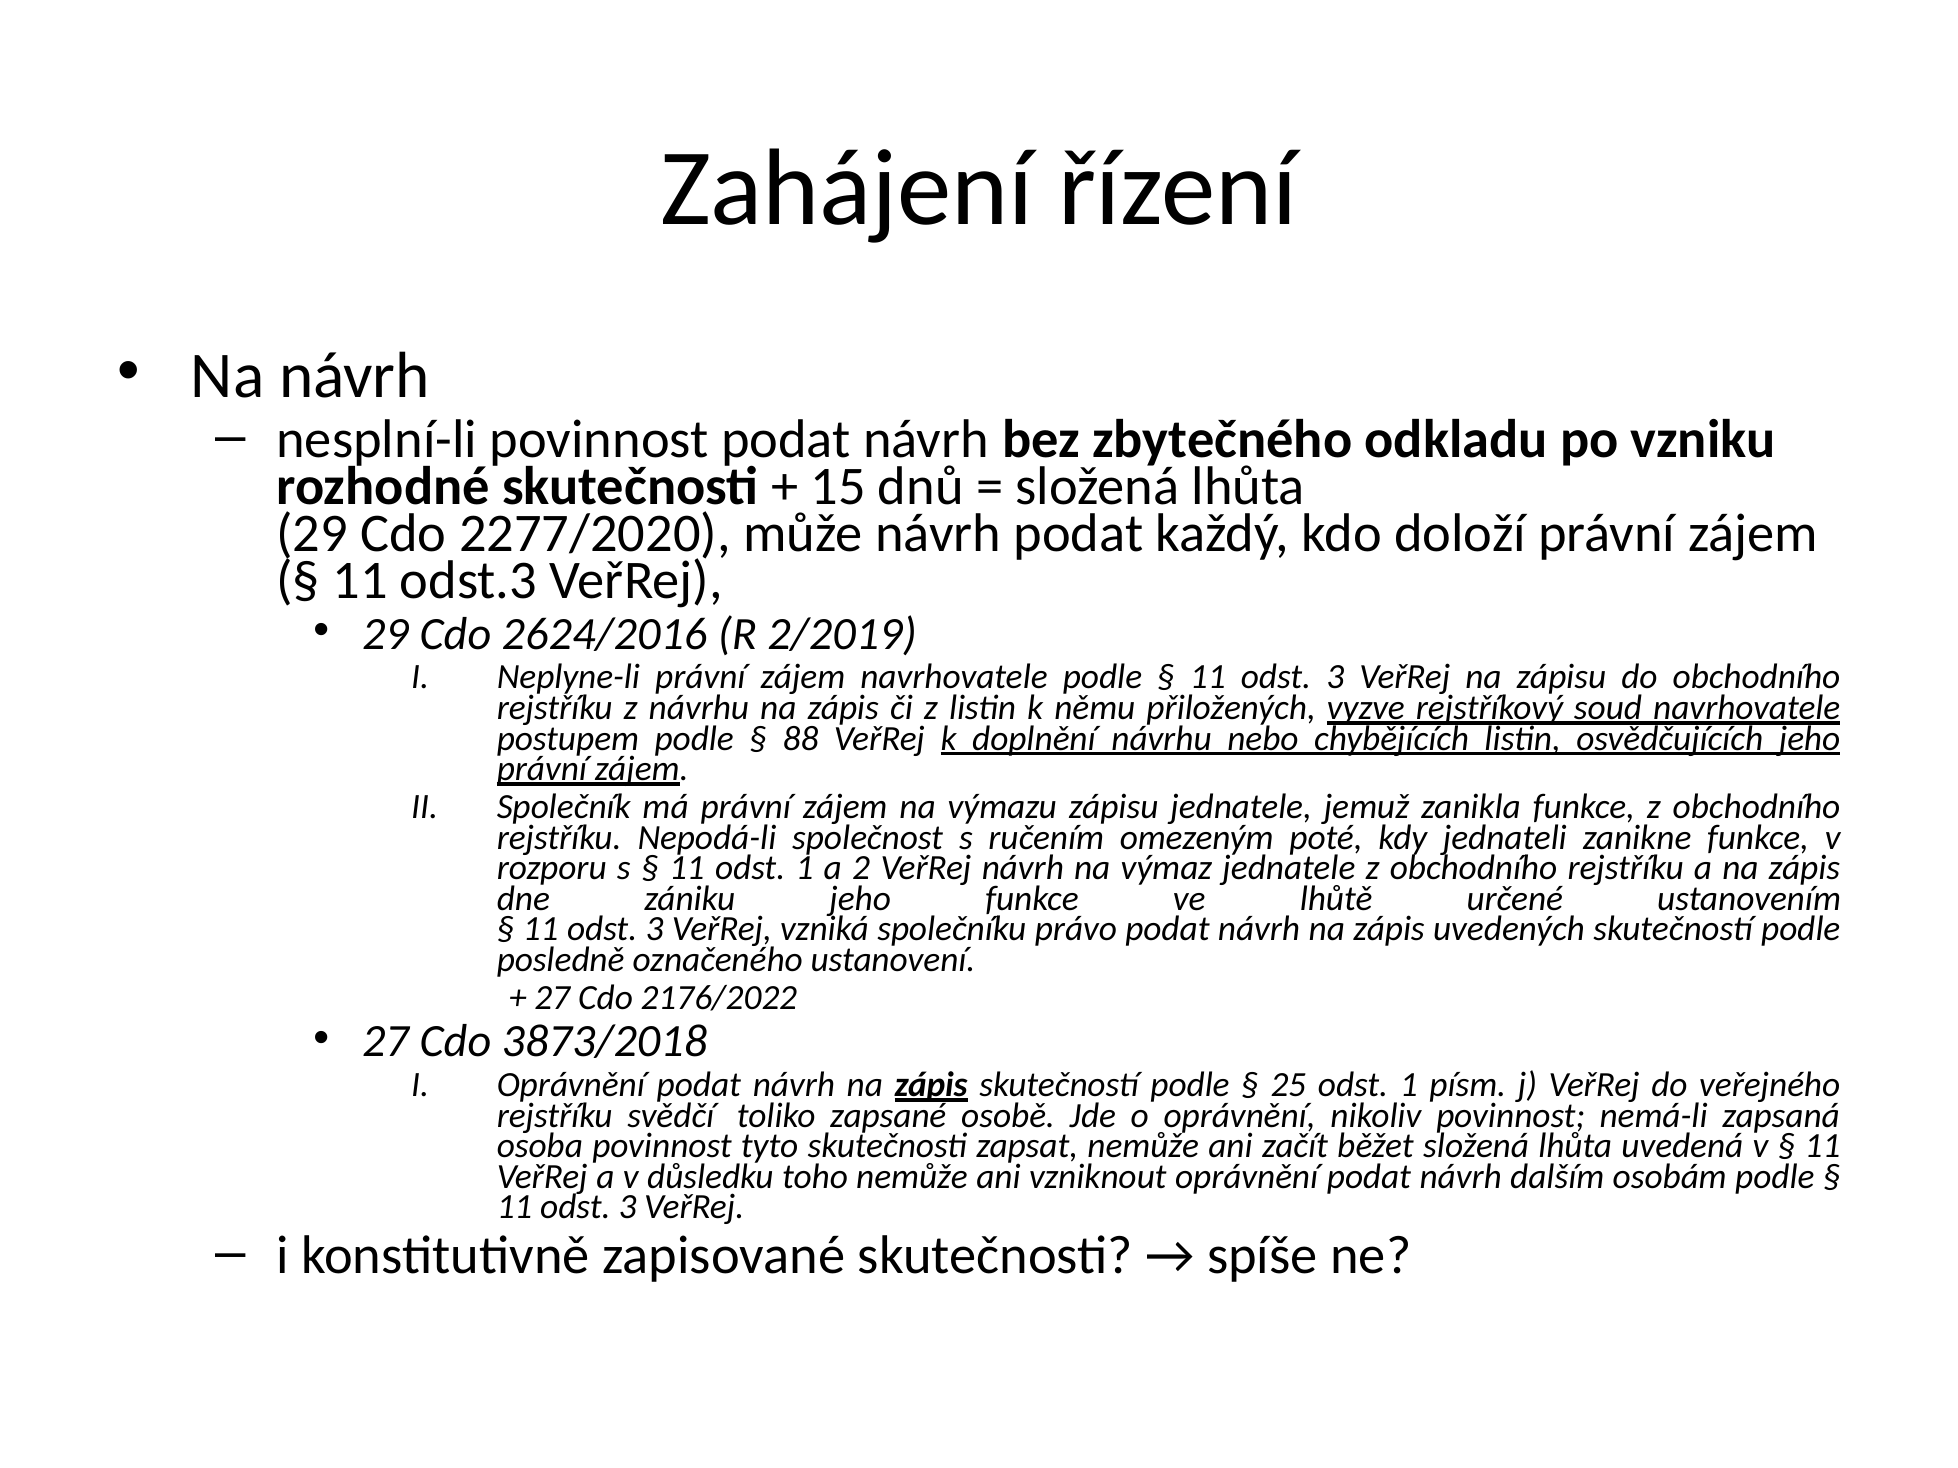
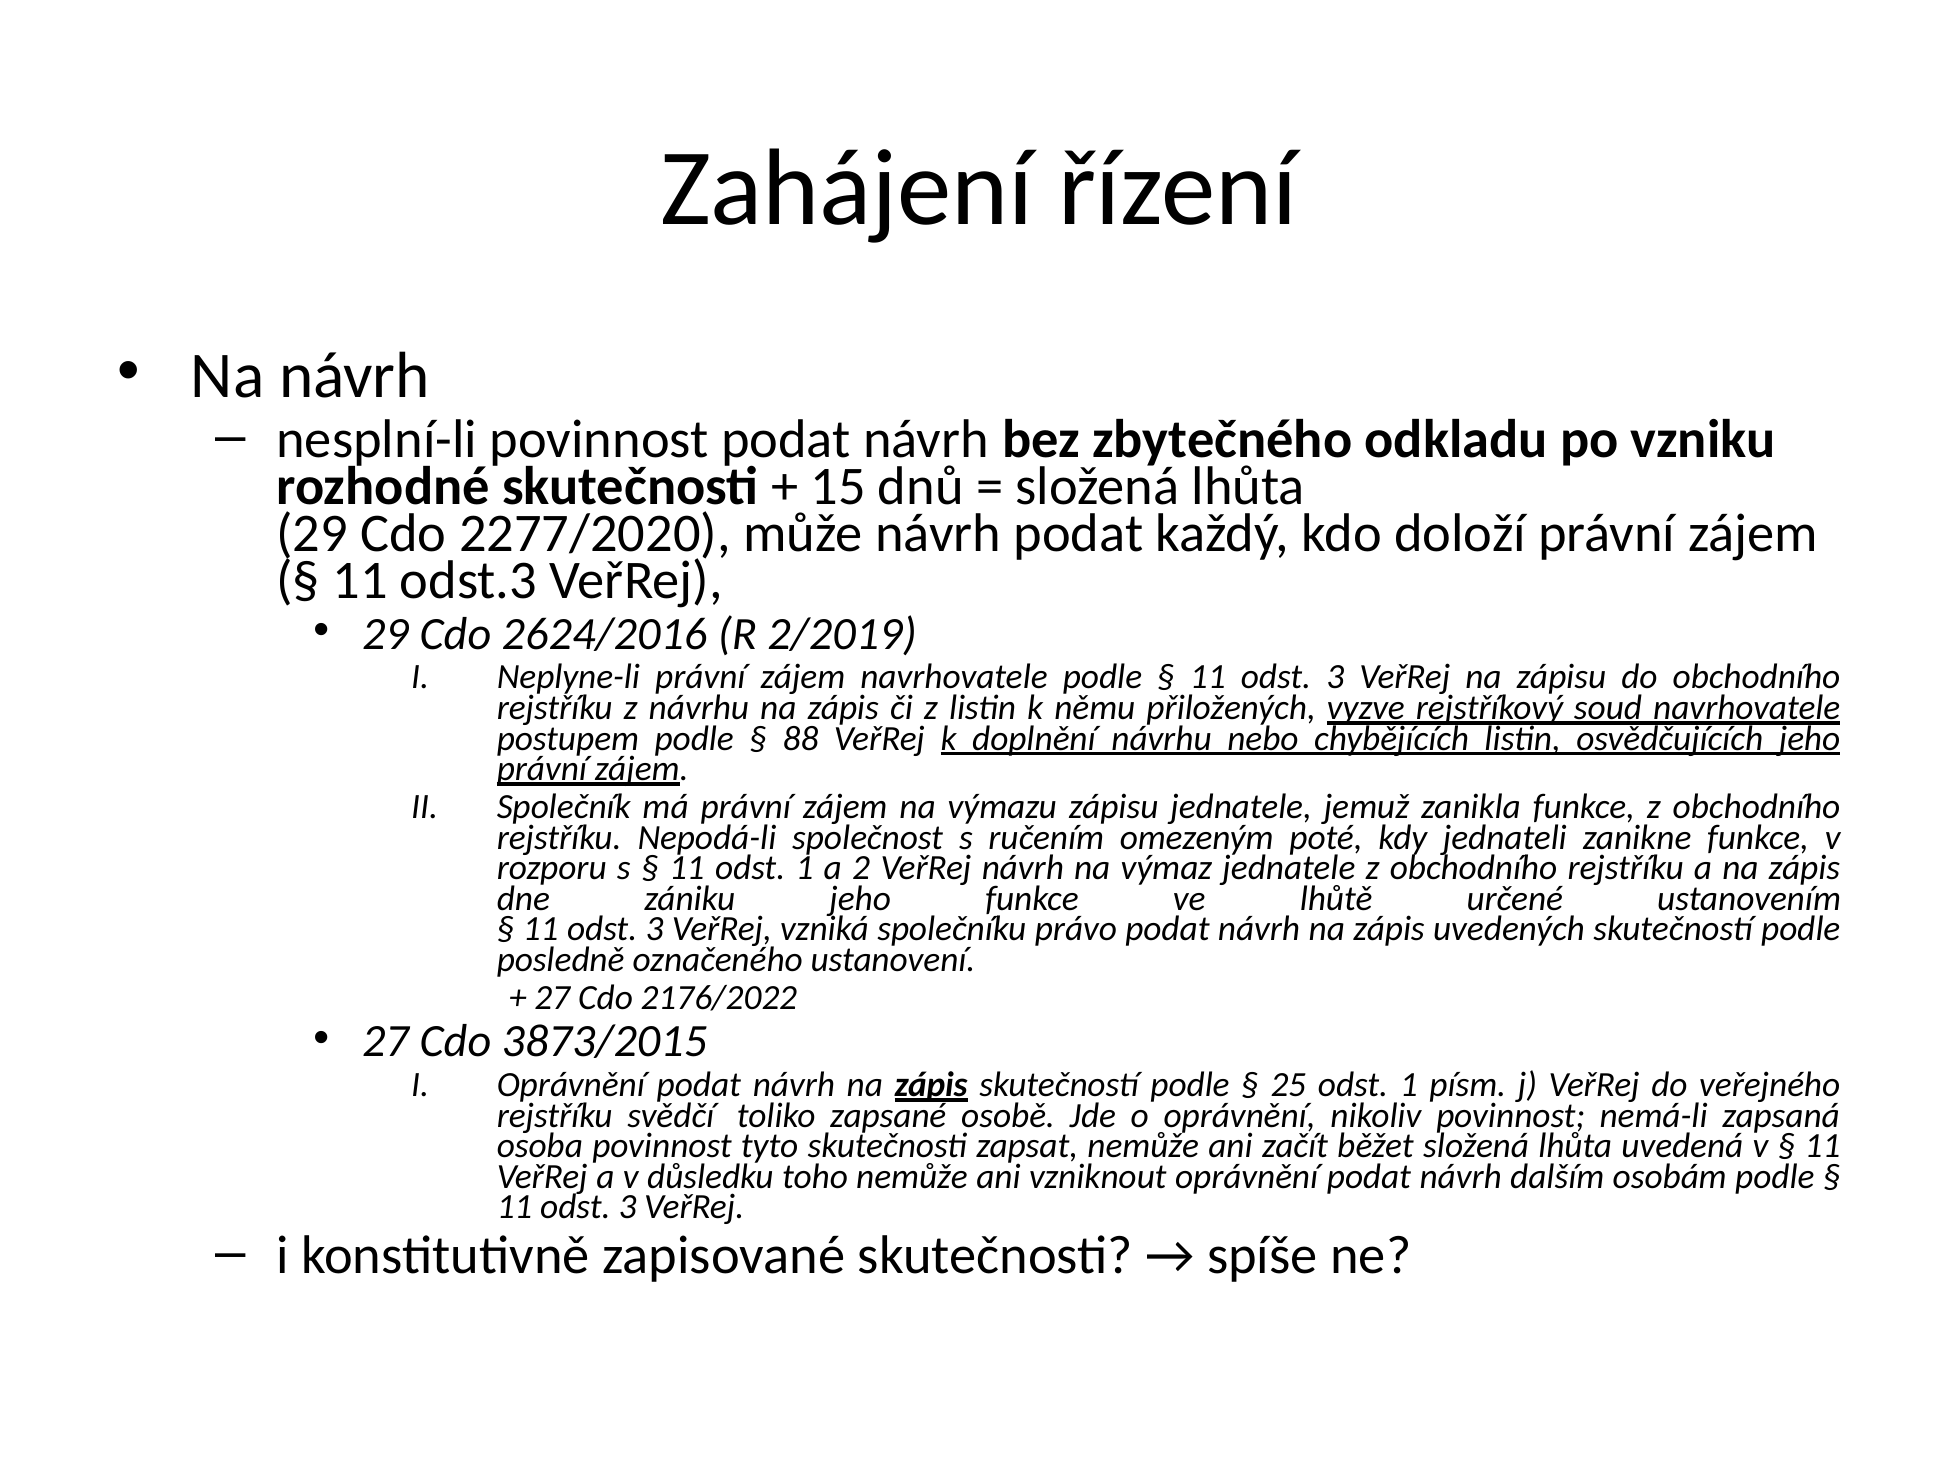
3873/2018: 3873/2018 -> 3873/2015 (605, 1042)
